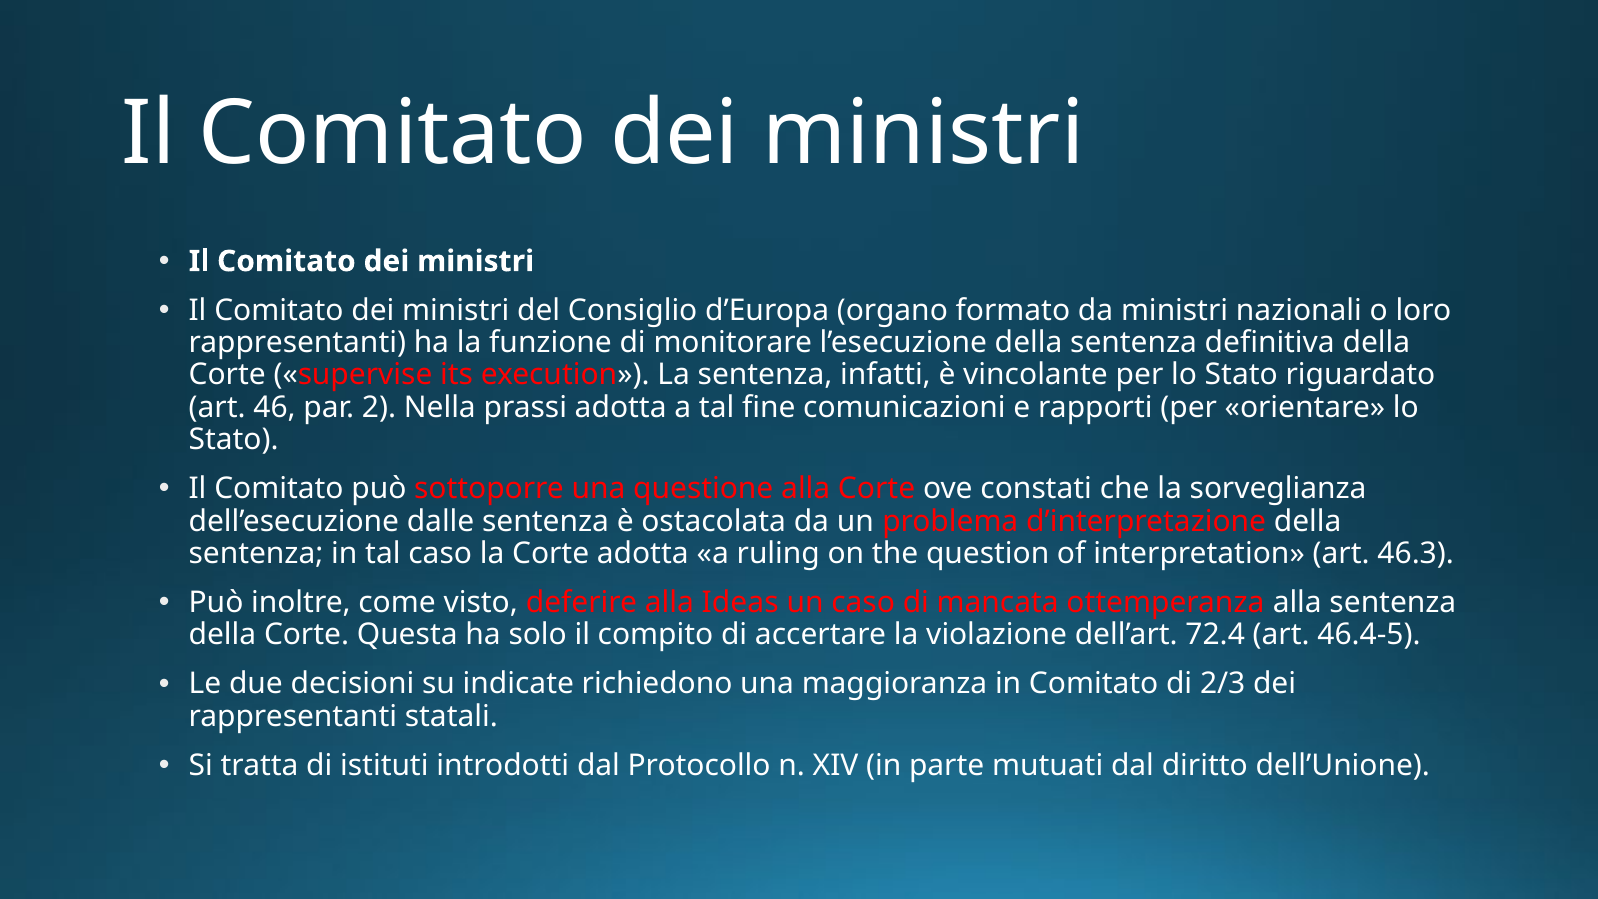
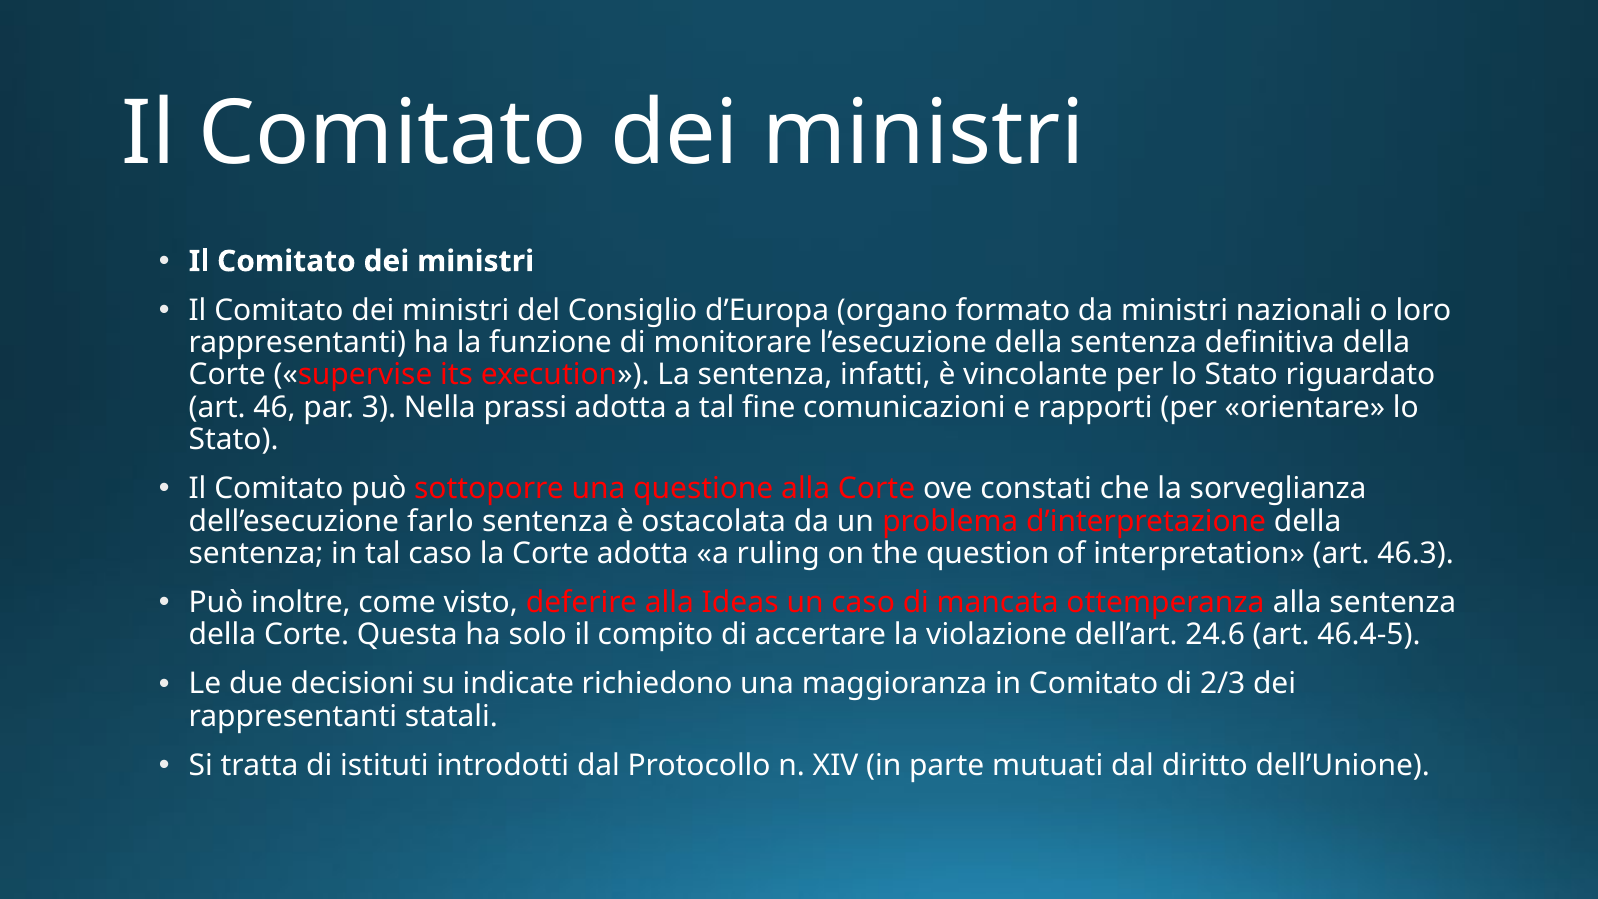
2: 2 -> 3 (379, 407)
dalle: dalle -> farlo (440, 521)
72.4: 72.4 -> 24.6 (1215, 635)
